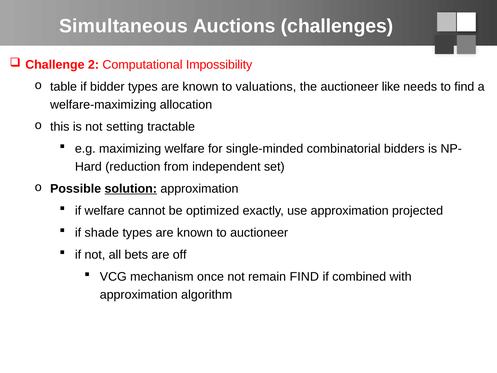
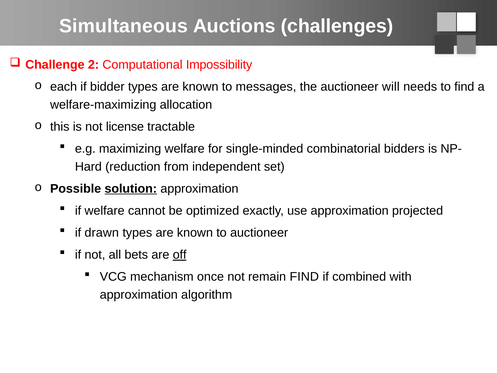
table: table -> each (64, 87)
valuations: valuations -> messages (266, 87)
like: like -> will (391, 87)
setting: setting -> license (125, 127)
shade: shade -> drawn (102, 233)
off underline: none -> present (180, 255)
